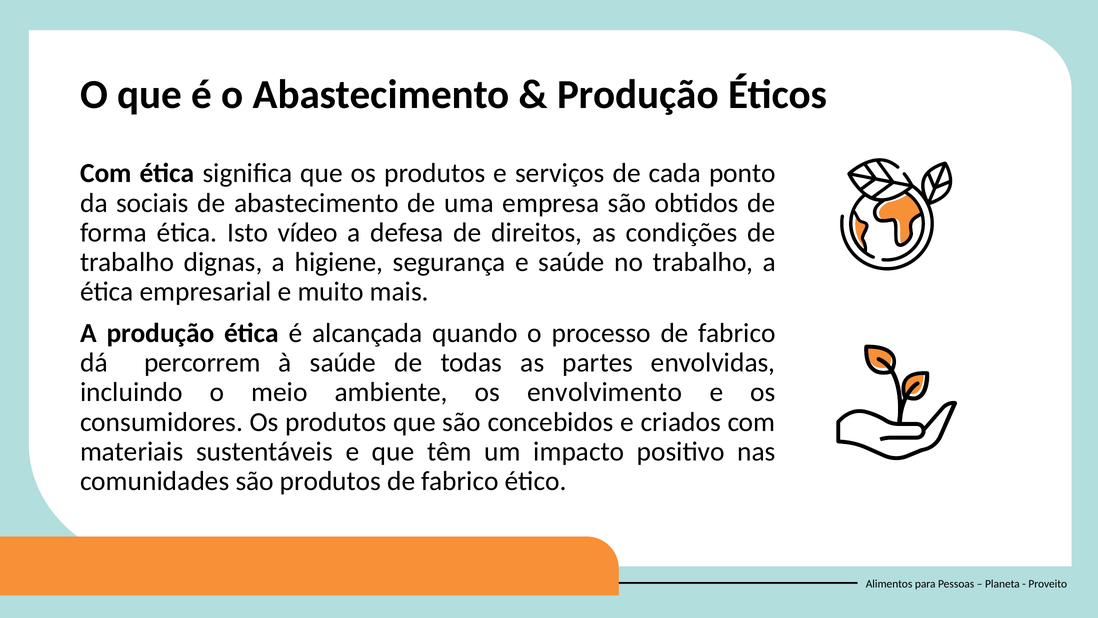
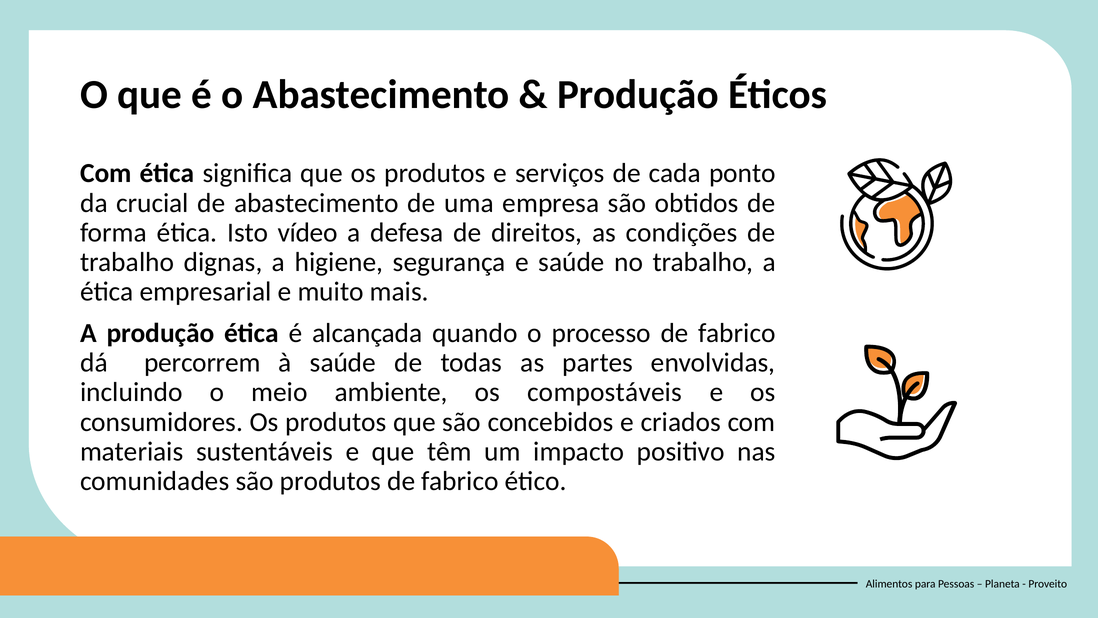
sociais: sociais -> crucial (152, 203)
envolvimento: envolvimento -> compostáveis (605, 392)
